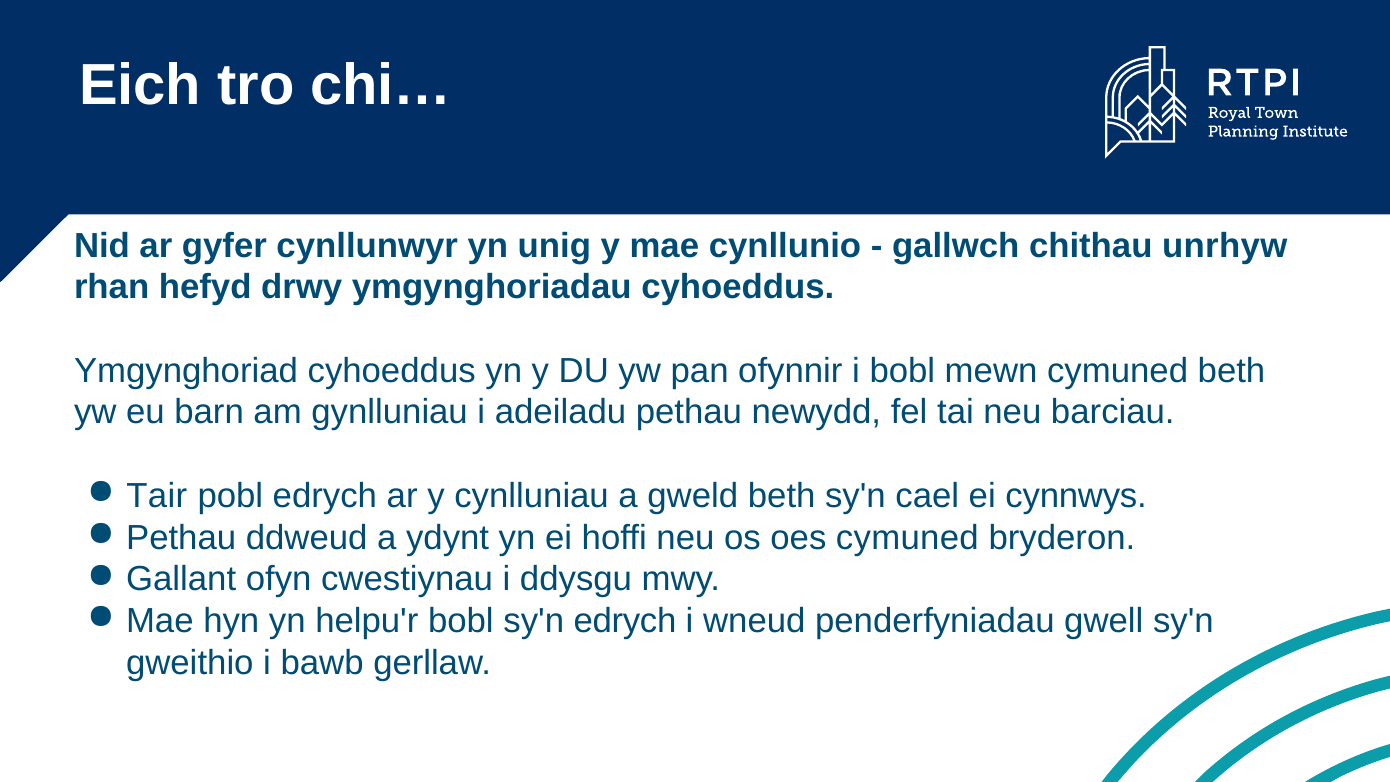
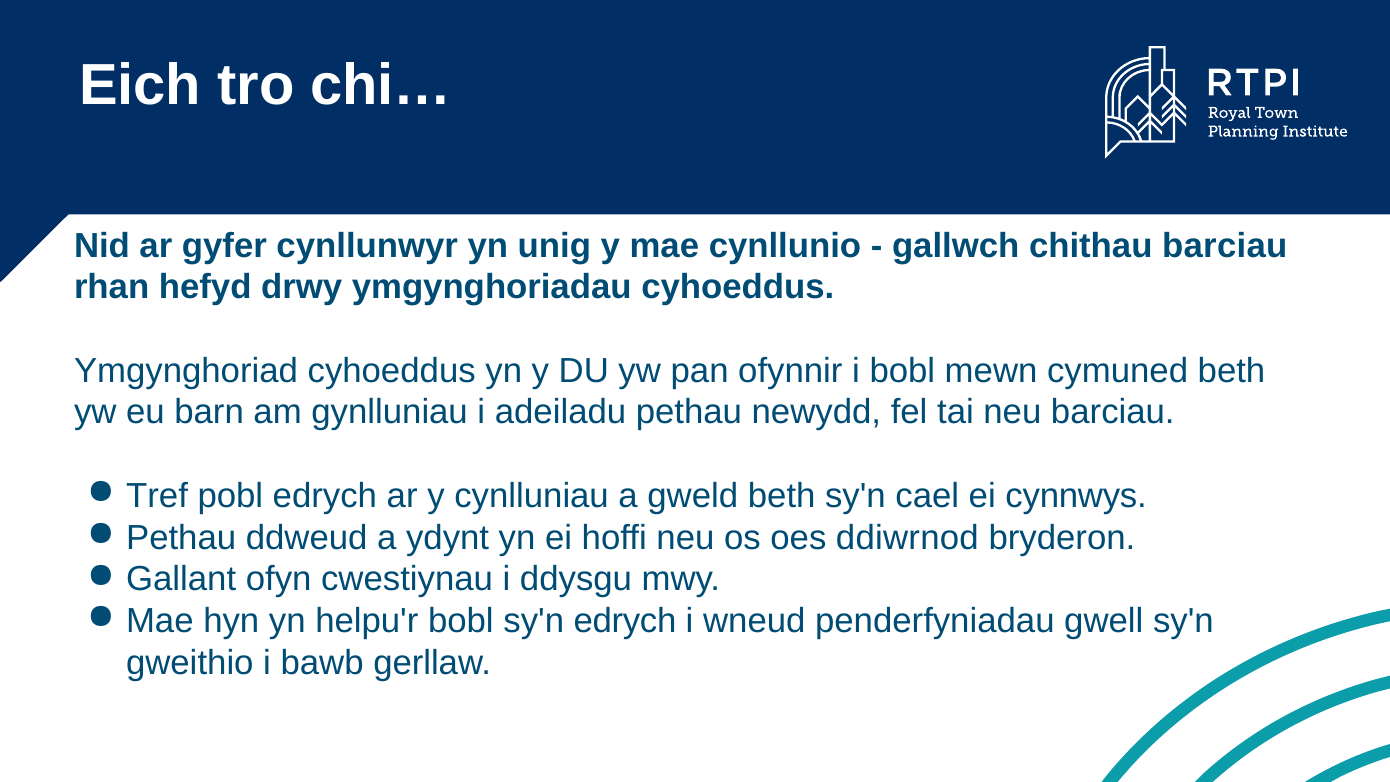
chithau unrhyw: unrhyw -> barciau (1225, 246)
Tair: Tair -> Tref (157, 496)
oes cymuned: cymuned -> ddiwrnod (907, 537)
